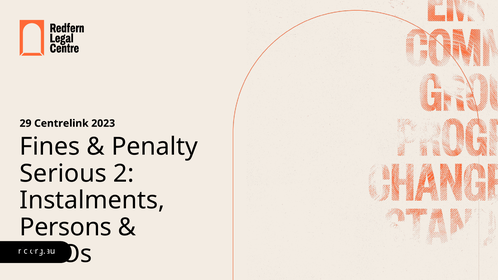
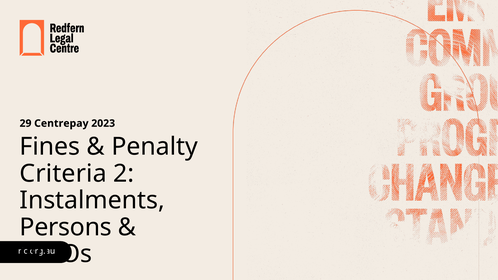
Centrelink: Centrelink -> Centrepay (61, 123)
Serious: Serious -> Criteria (63, 174)
